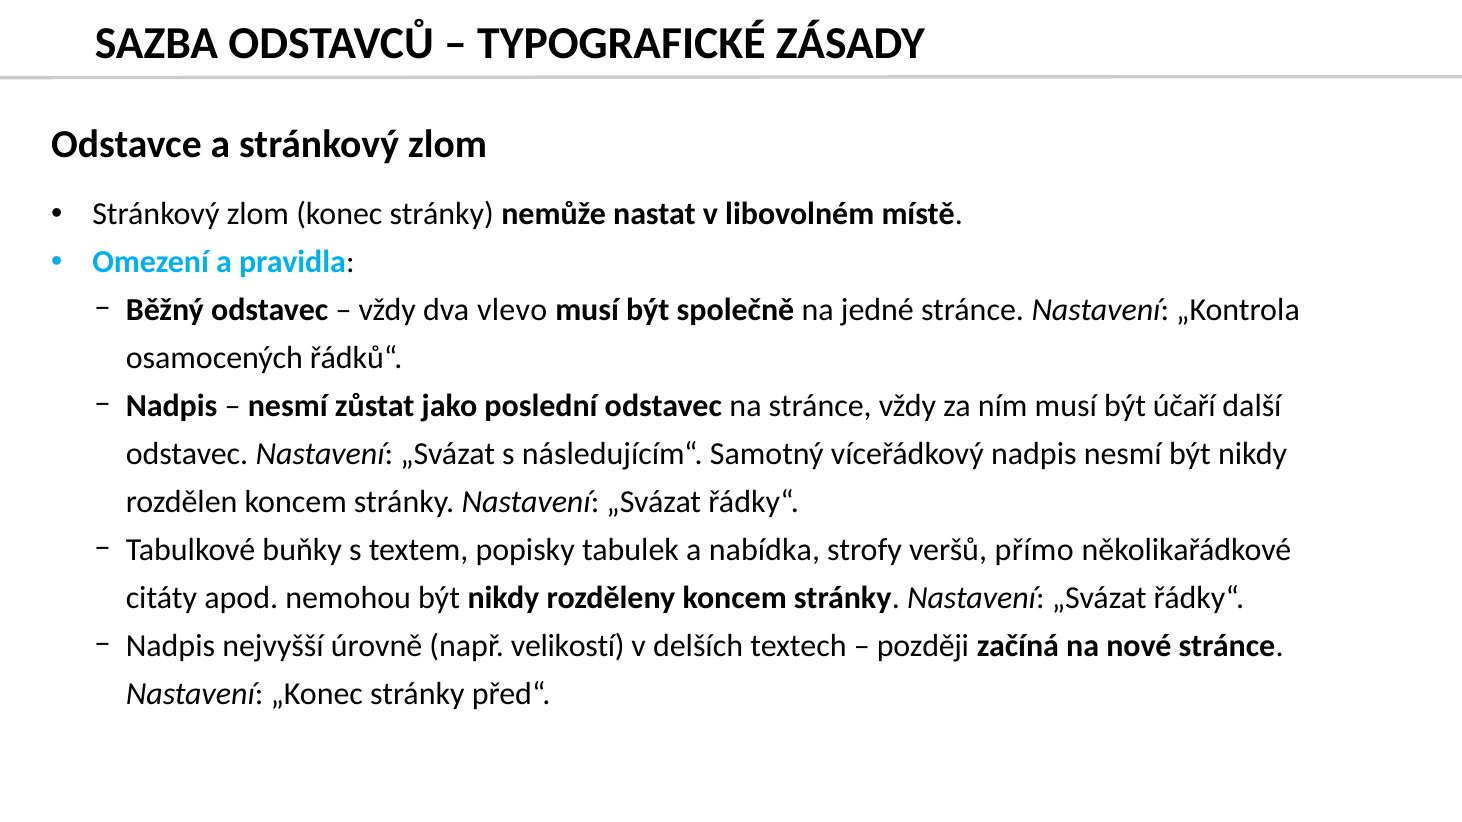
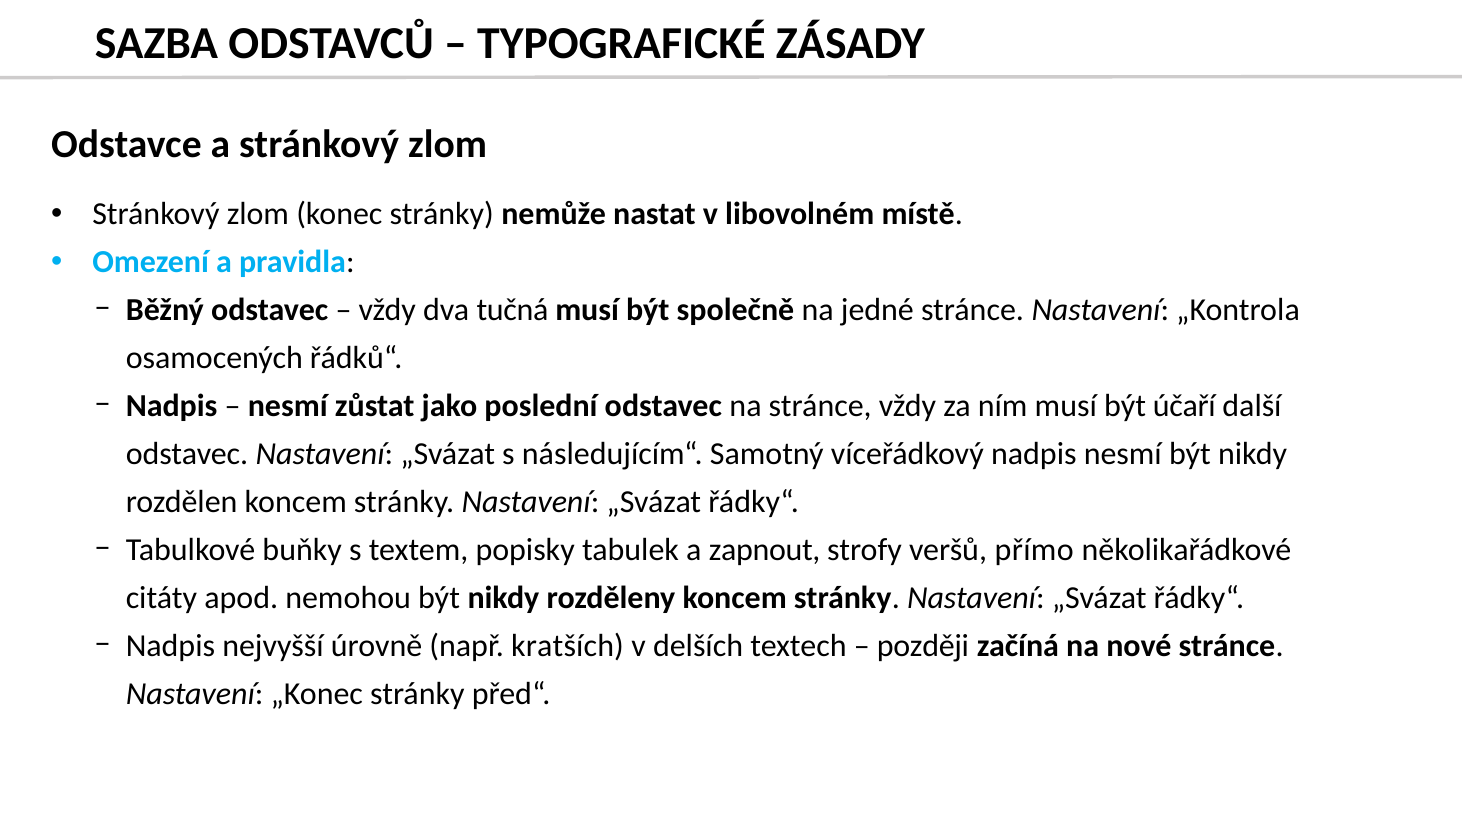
vlevo: vlevo -> tučná (512, 310)
nabídka: nabídka -> zapnout (765, 550)
velikostí: velikostí -> kratších (568, 646)
